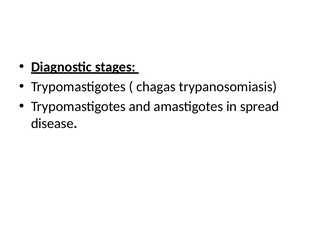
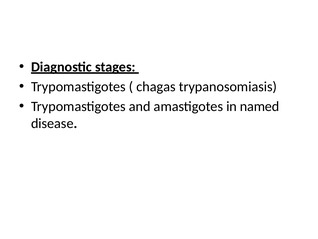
spread: spread -> named (260, 106)
